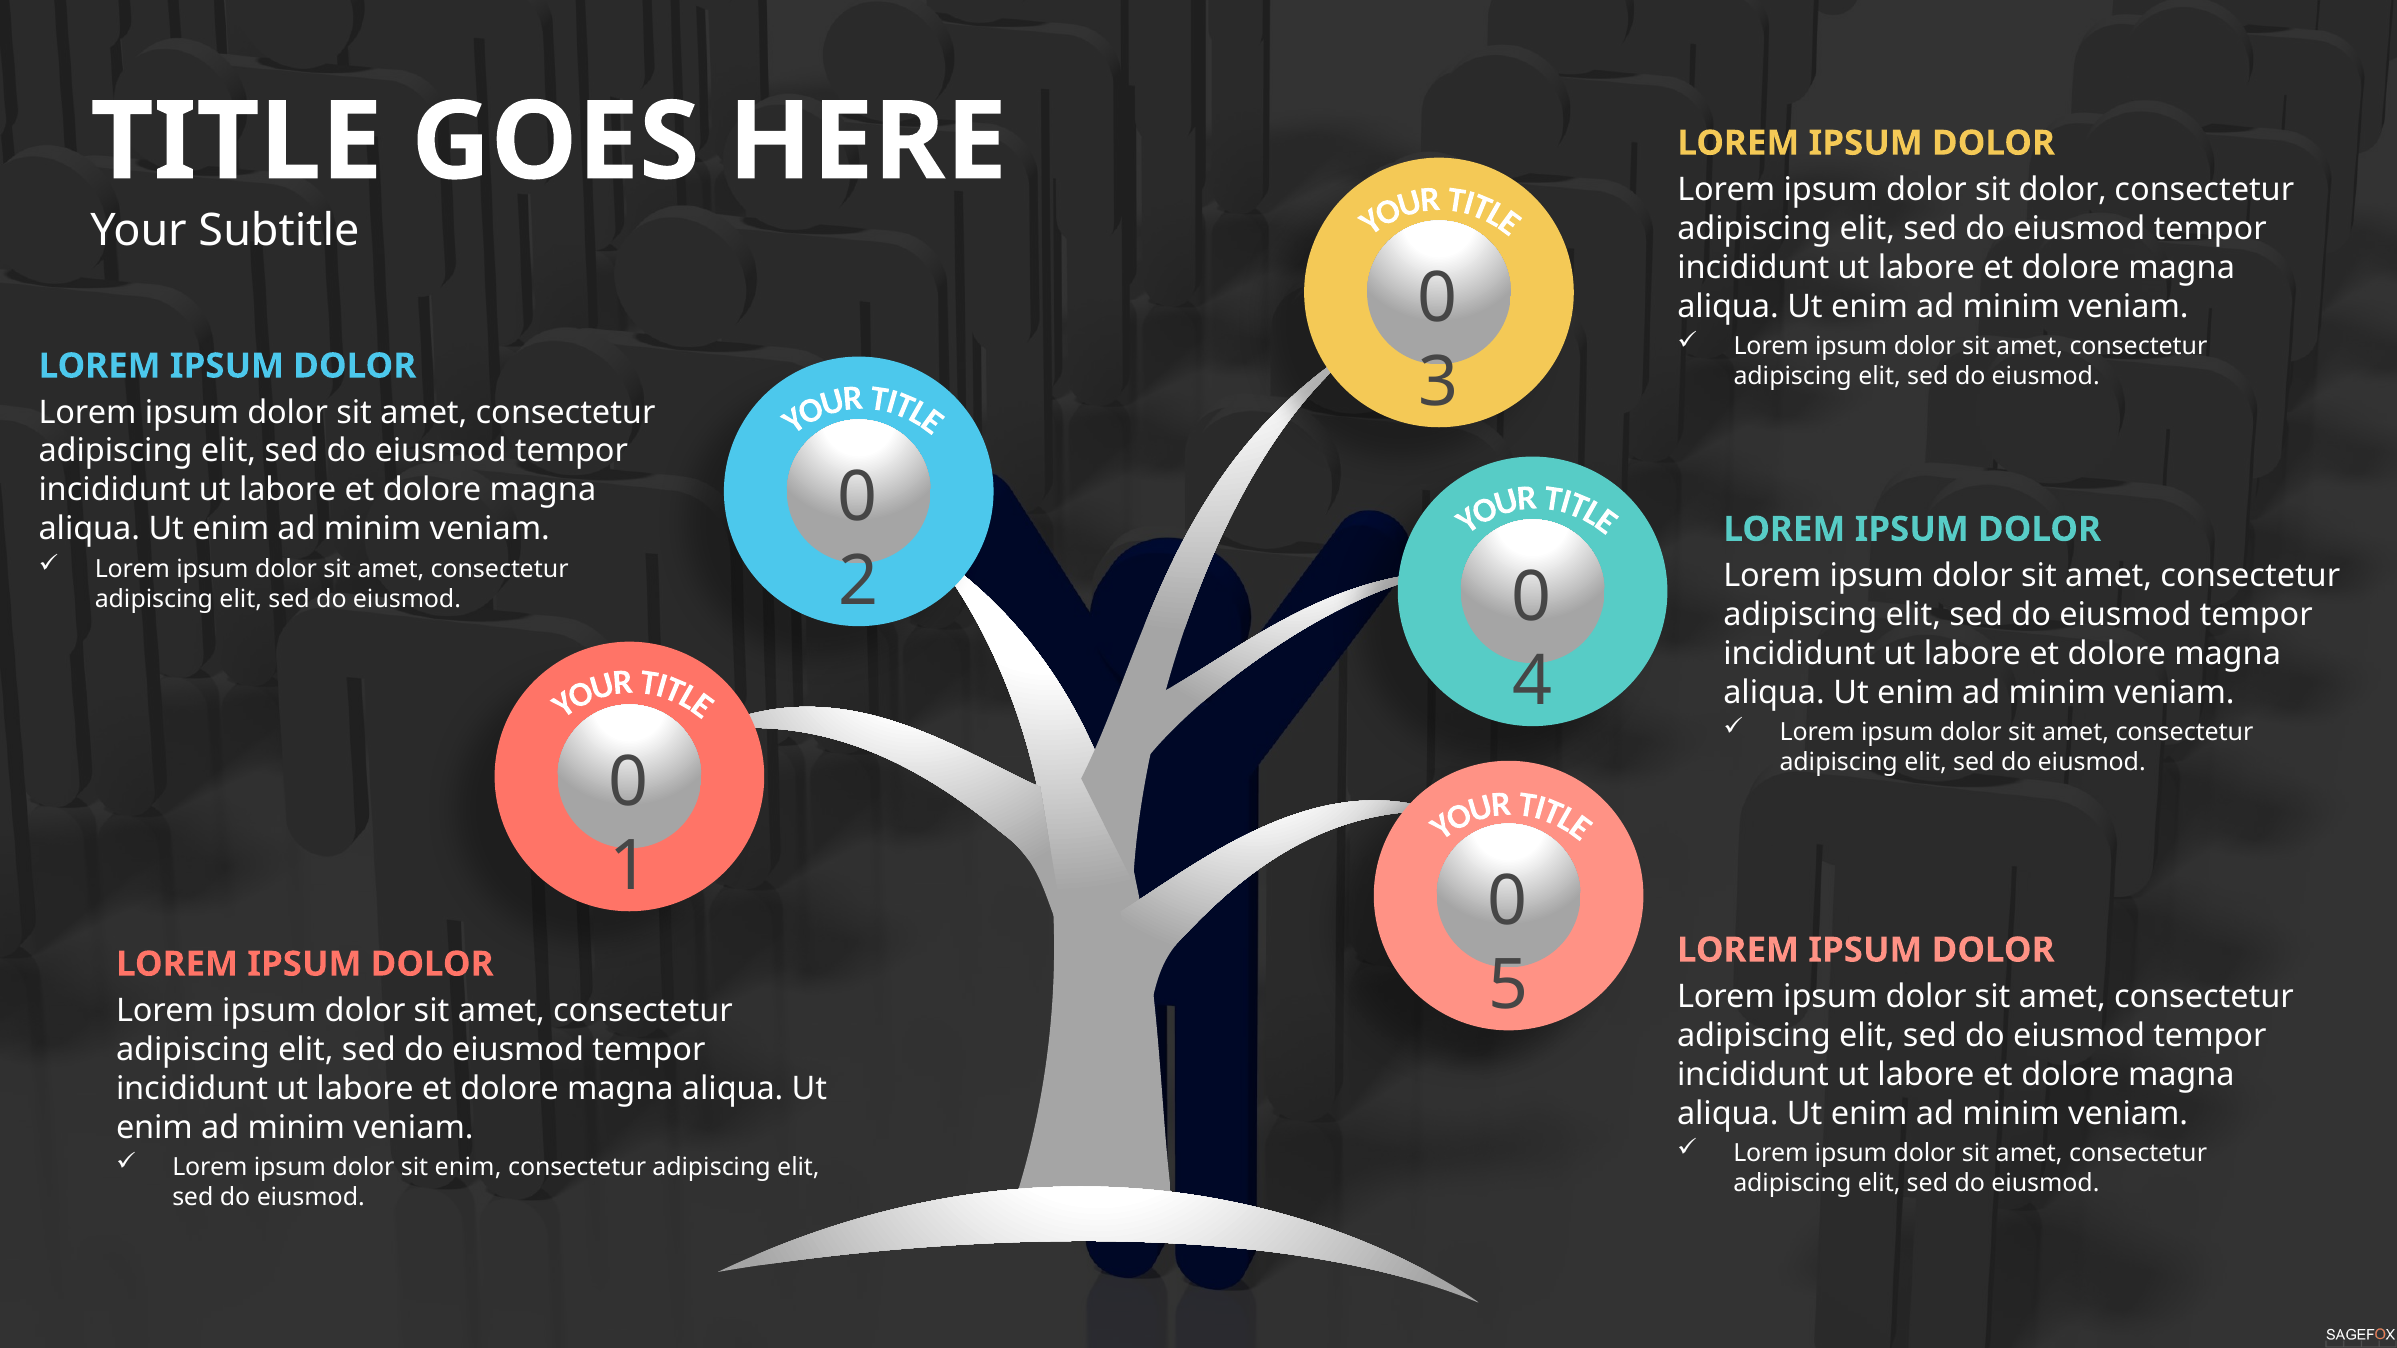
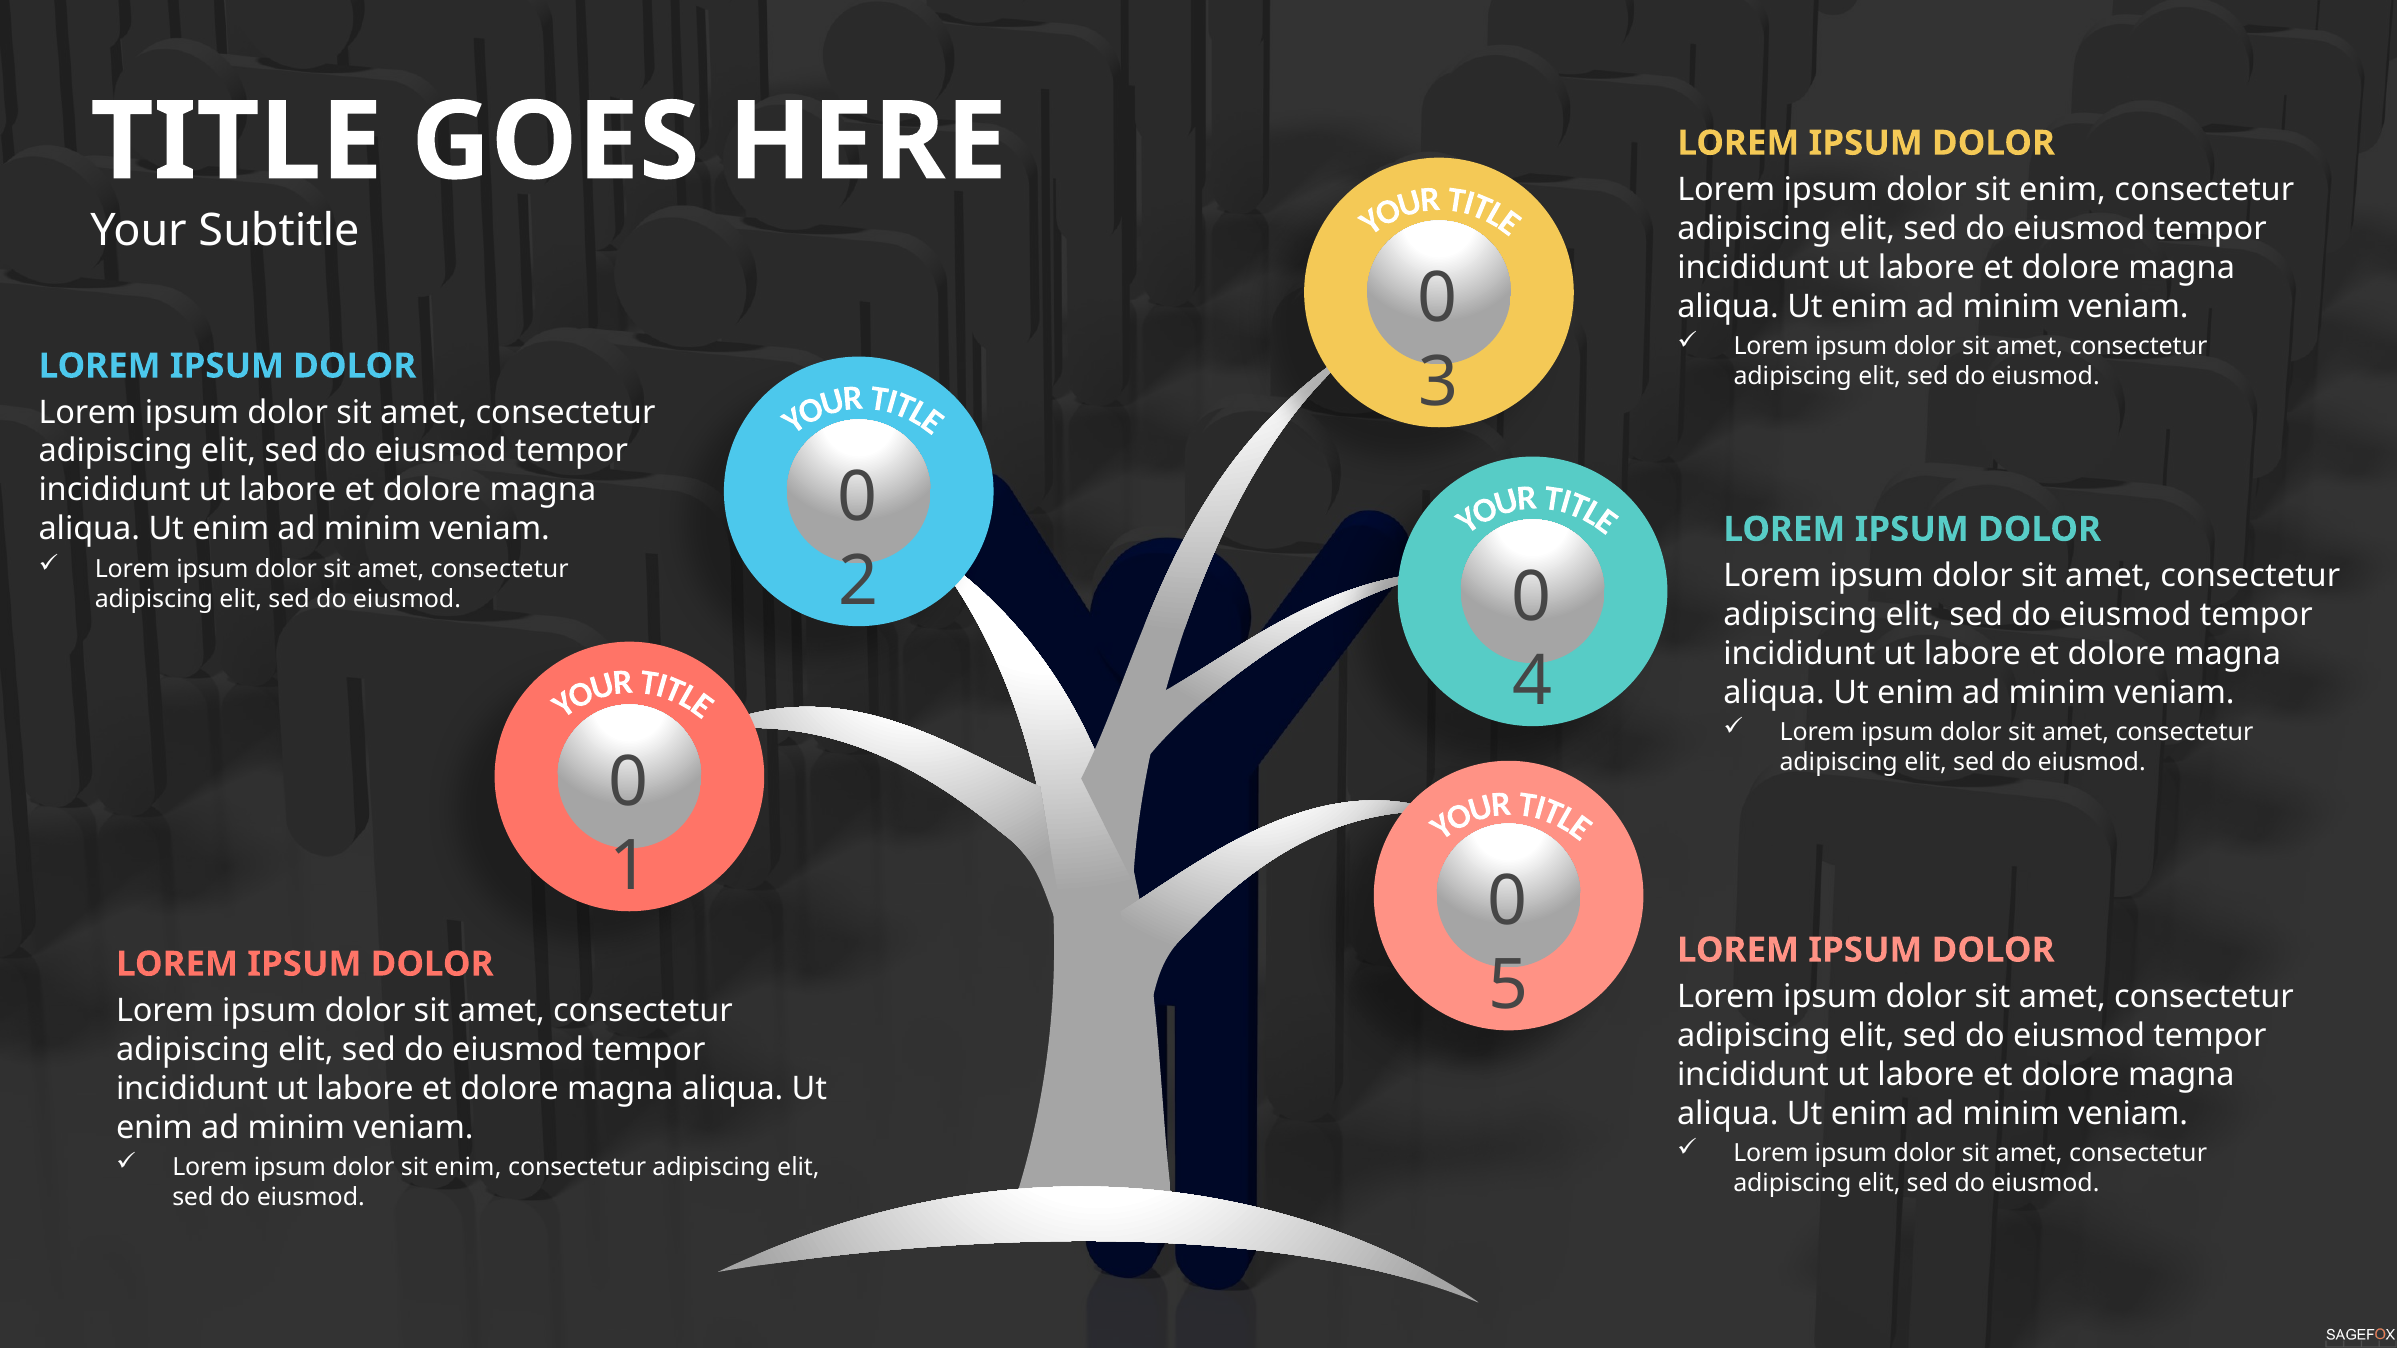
dolor: dolor -> enim (2062, 190)
